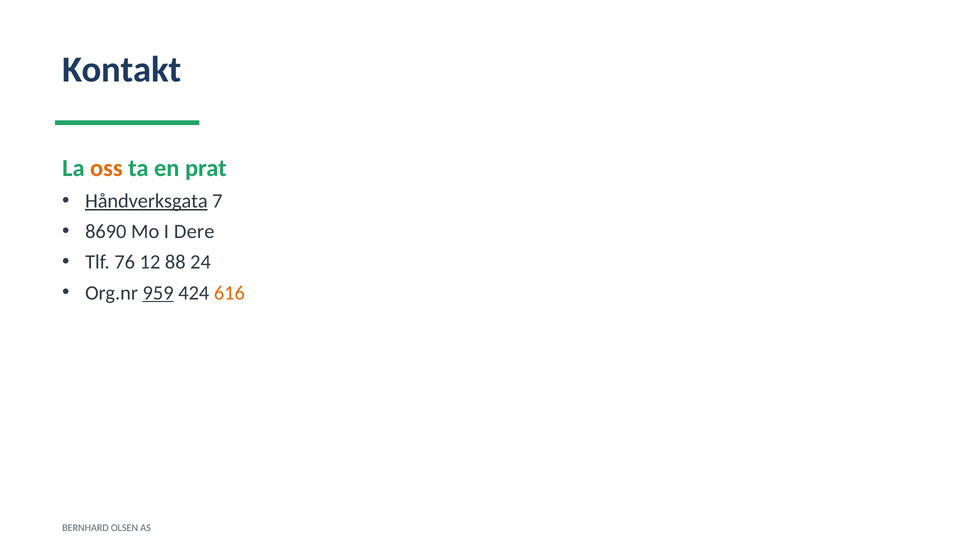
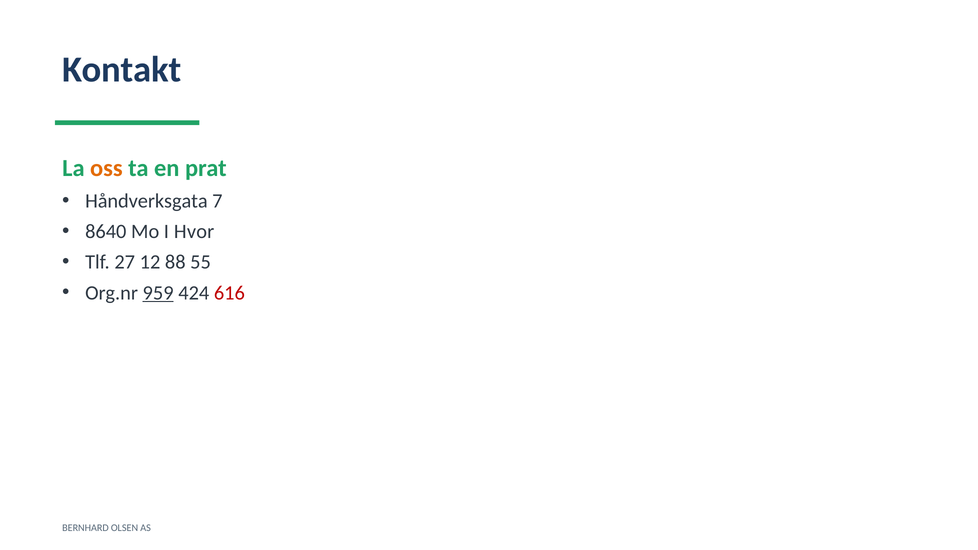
Håndverksgata underline: present -> none (146, 201)
8690: 8690 -> 8640 (106, 232)
Dere: Dere -> Hvor (194, 232)
76: 76 -> 27 (125, 262)
24: 24 -> 55 (201, 262)
616 colour: orange -> red (229, 293)
